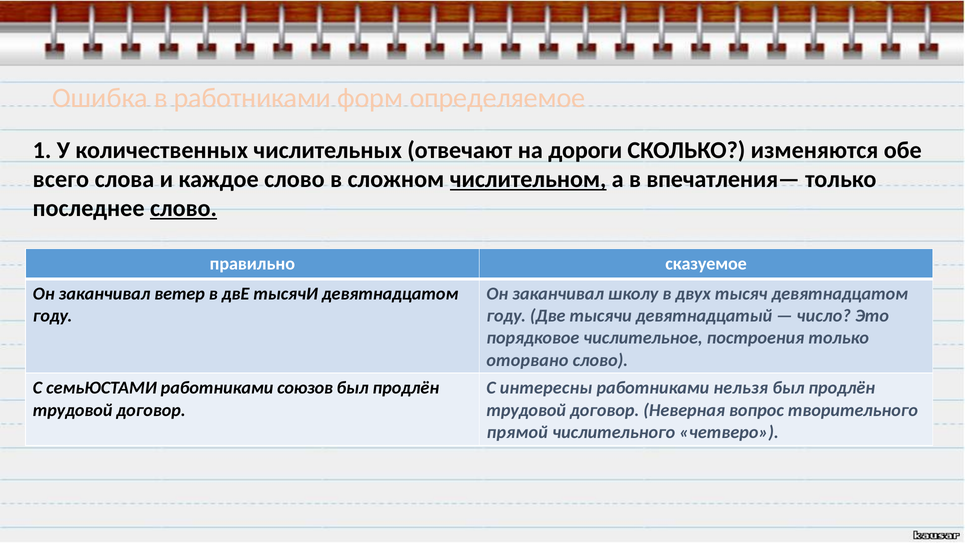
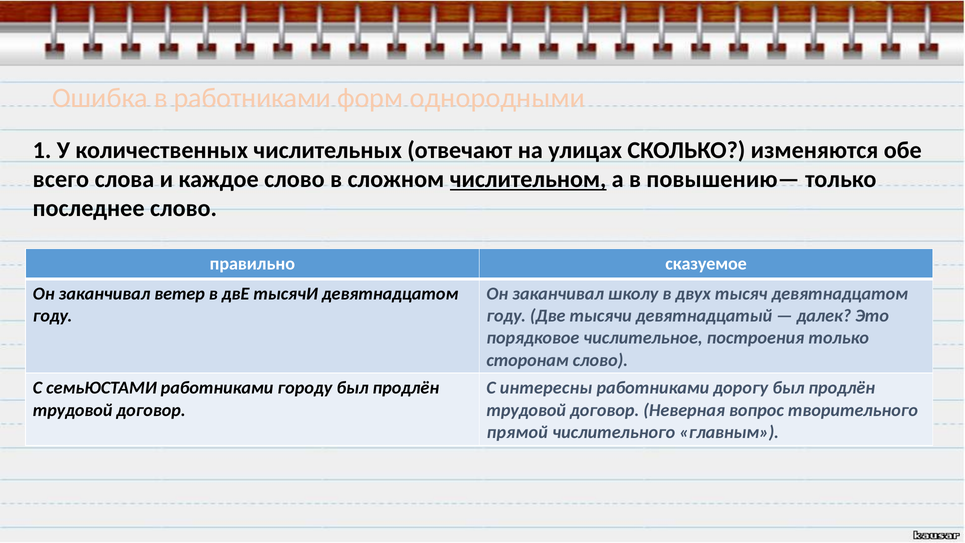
определяемое: определяемое -> однородными (497, 98)
дороги: дороги -> улицах (585, 150)
впечатления—: впечатления— -> повышению— (723, 179)
слово underline: present -> none (183, 208)
число: число -> далек (824, 316)
оторвано: оторвано -> сторонам (528, 360)
союзов: союзов -> городу (305, 388)
нельзя: нельзя -> дорогу (741, 388)
четверо: четверо -> главным (729, 432)
